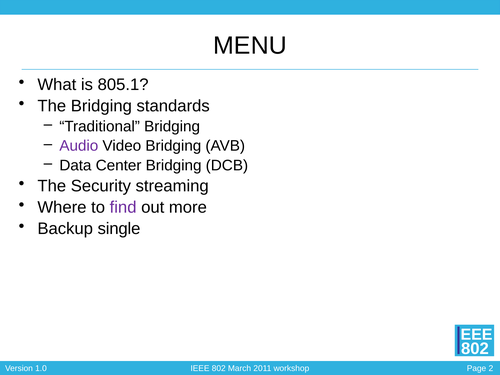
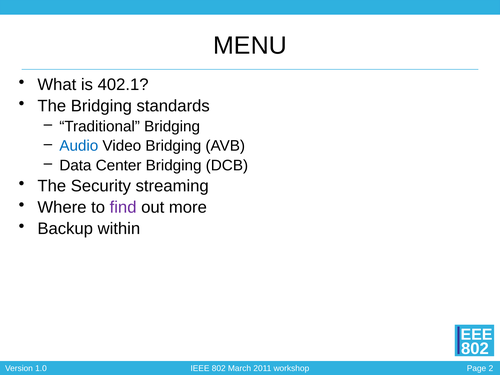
805.1: 805.1 -> 402.1 (123, 85)
Audio colour: purple -> blue (79, 146)
single: single -> within (119, 229)
